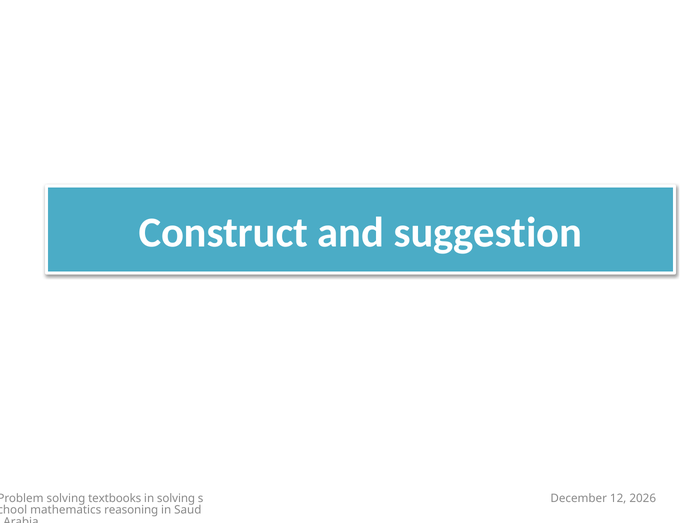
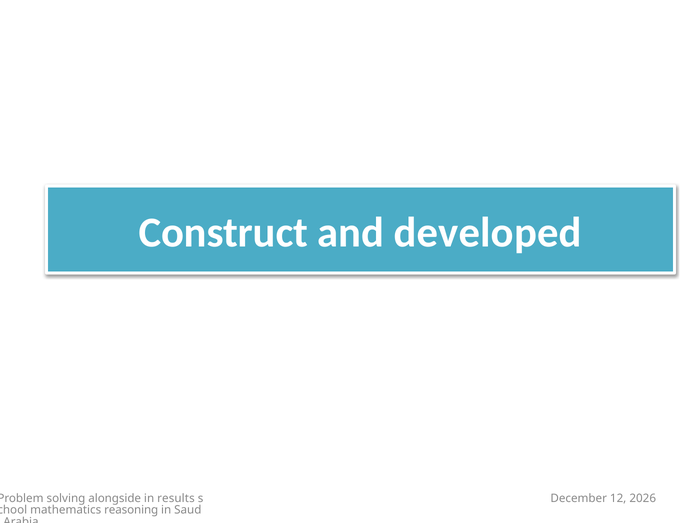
suggestion: suggestion -> developed (488, 233)
textbooks: textbooks -> alongside (115, 499)
in solving: solving -> results (176, 499)
